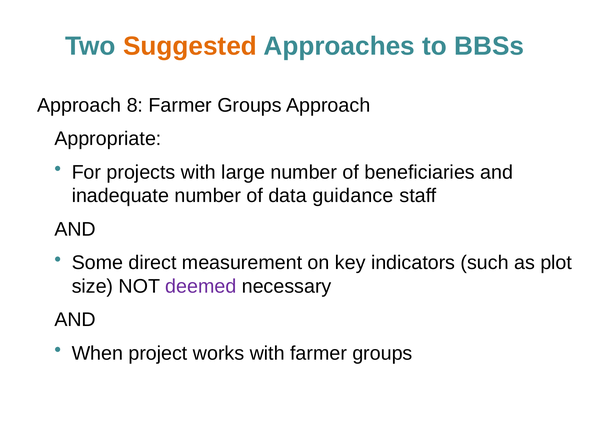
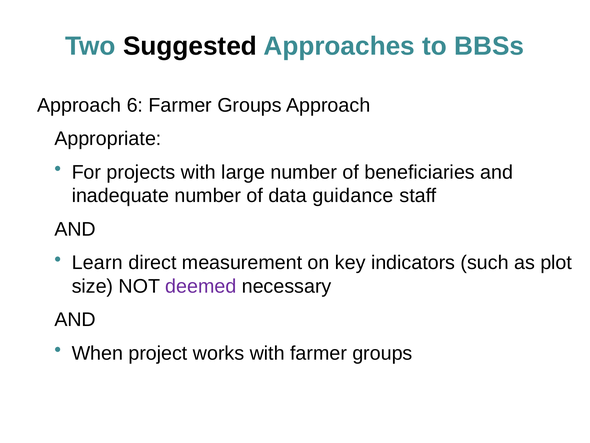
Suggested colour: orange -> black (190, 46)
8: 8 -> 6 (135, 105)
Some: Some -> Learn (97, 262)
